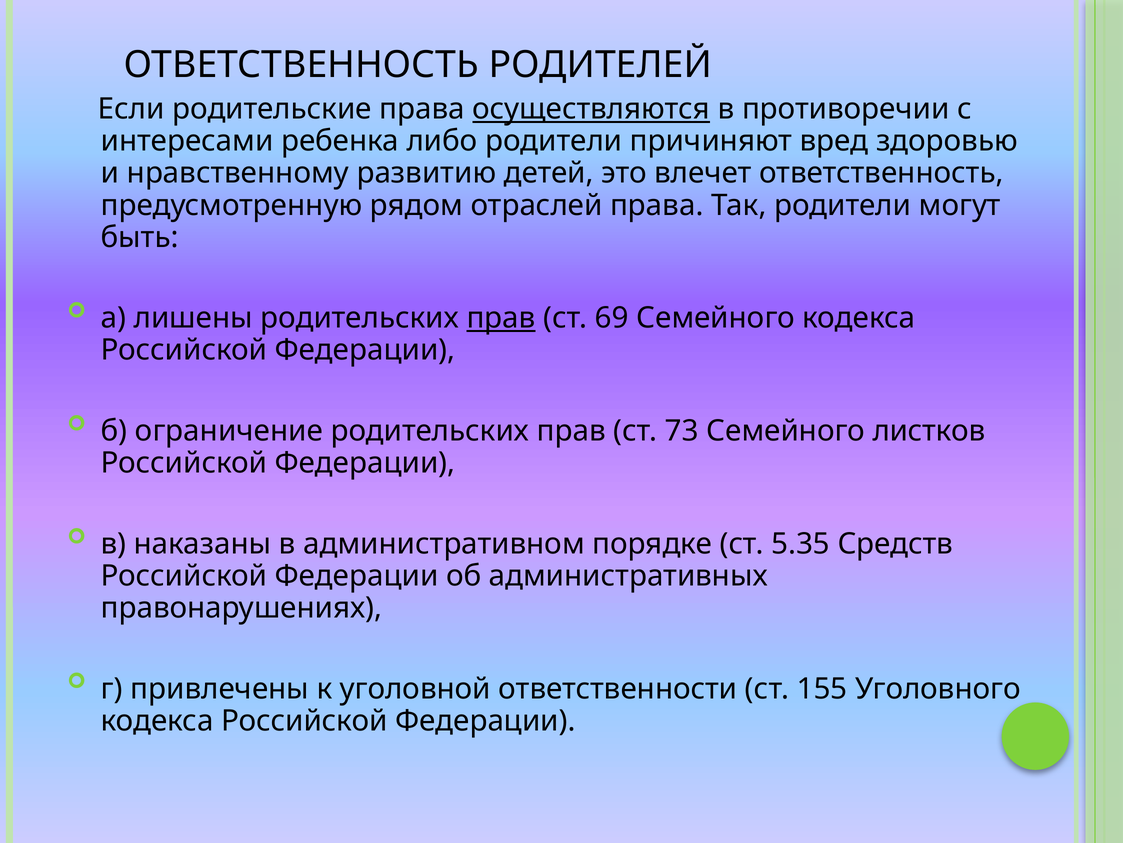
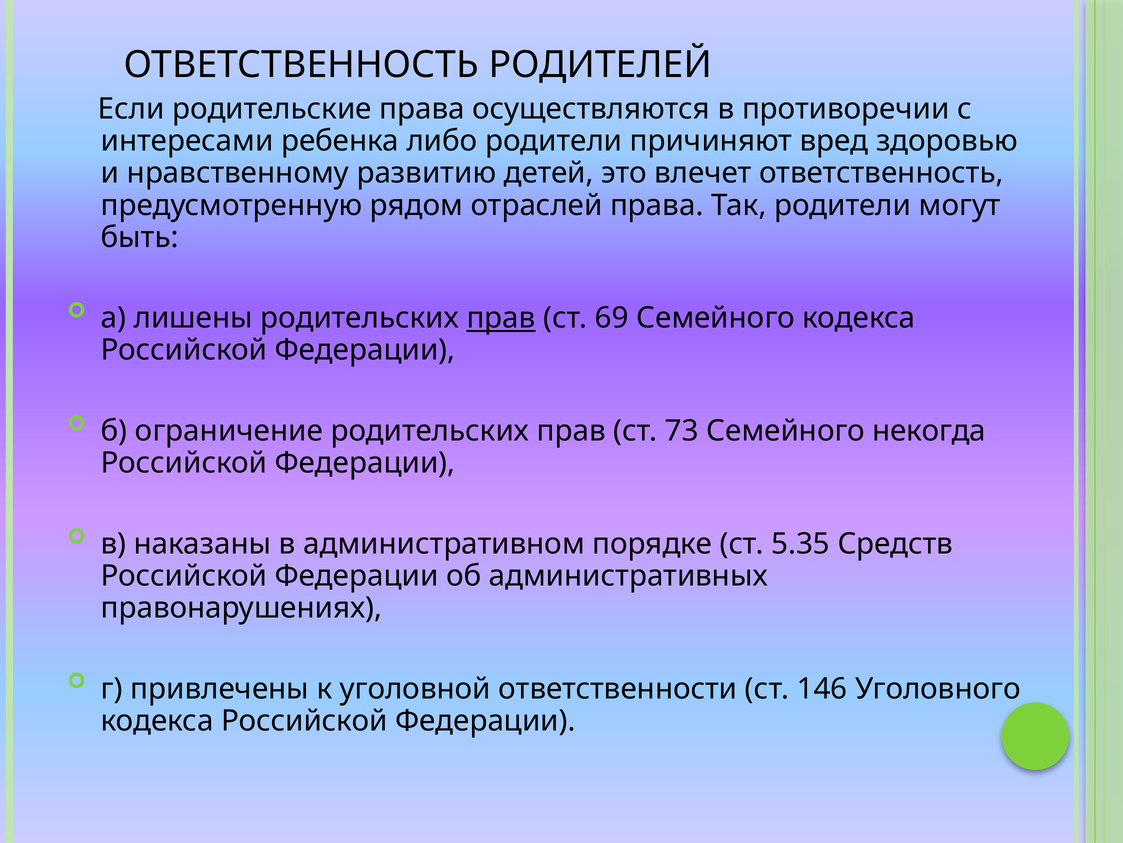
осуществляются underline: present -> none (591, 109)
листков: листков -> некогда (929, 431)
155: 155 -> 146 (822, 688)
